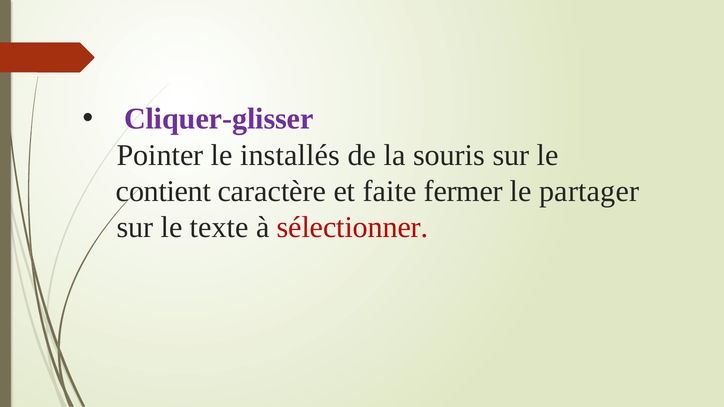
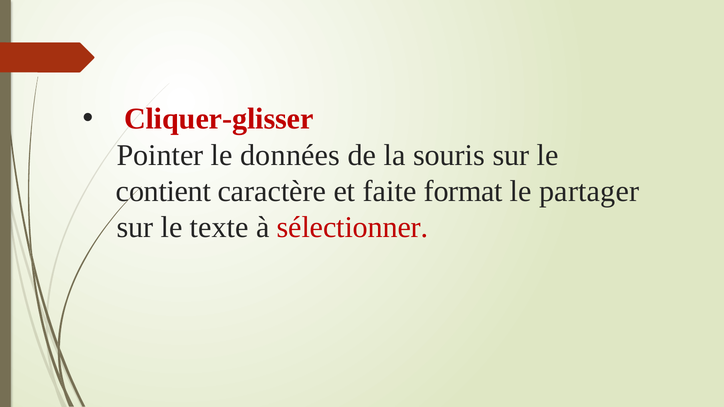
Cliquer-glisser colour: purple -> red (219, 119)
installés: installés -> données (290, 155)
fermer: fermer -> format (463, 191)
